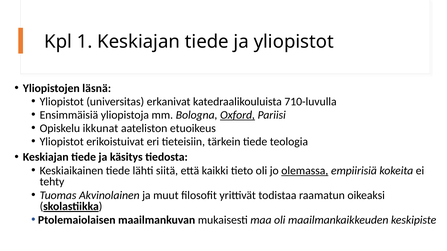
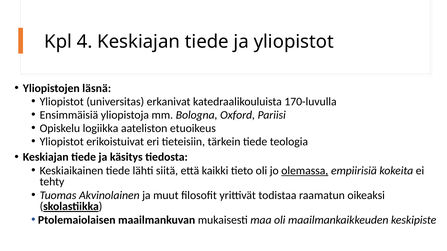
1: 1 -> 4 (85, 42)
710-luvulla: 710-luvulla -> 170-luvulla (311, 102)
Oxford underline: present -> none (238, 115)
ikkunat: ikkunat -> logiikka (101, 129)
